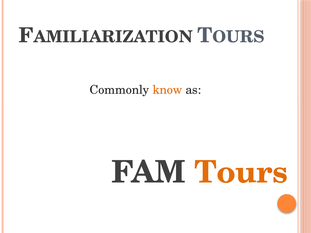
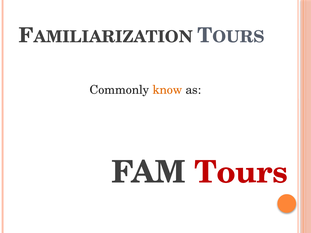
Tours colour: orange -> red (241, 173)
